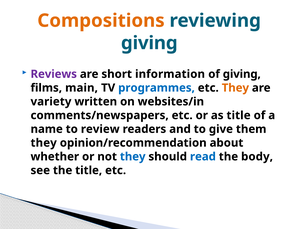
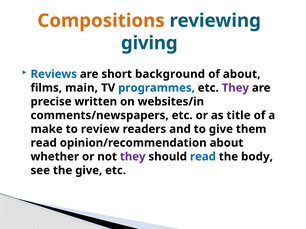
Reviews colour: purple -> blue (54, 74)
information: information -> background (170, 74)
of giving: giving -> about (242, 74)
They colour: orange -> purple (235, 88)
variety: variety -> precise (51, 102)
name: name -> make (47, 129)
they: they -> read (44, 143)
they colour: blue -> purple (133, 157)
the title: title -> give (89, 171)
